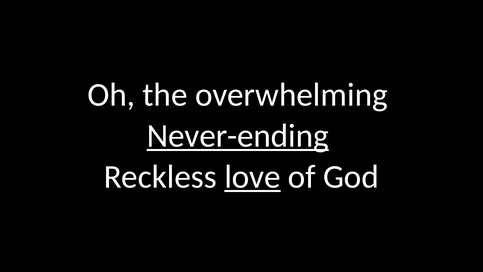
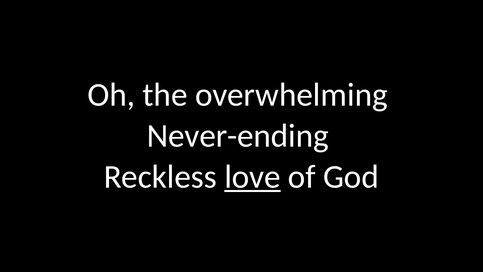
Never-ending underline: present -> none (238, 136)
